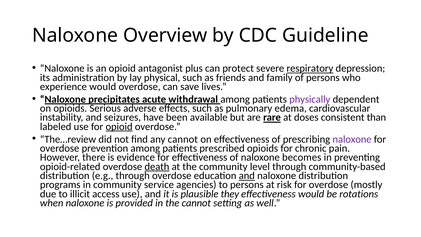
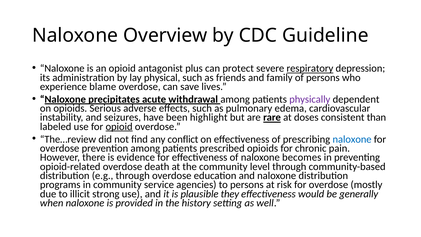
experience would: would -> blame (103, 87)
available: available -> highlight (209, 117)
any cannot: cannot -> conflict (183, 139)
naloxone colour: purple -> blue (352, 139)
death underline: present -> none (157, 166)
and underline: present -> none (247, 176)
access: access -> strong (106, 194)
rotations: rotations -> generally (359, 194)
the cannot: cannot -> history (196, 203)
